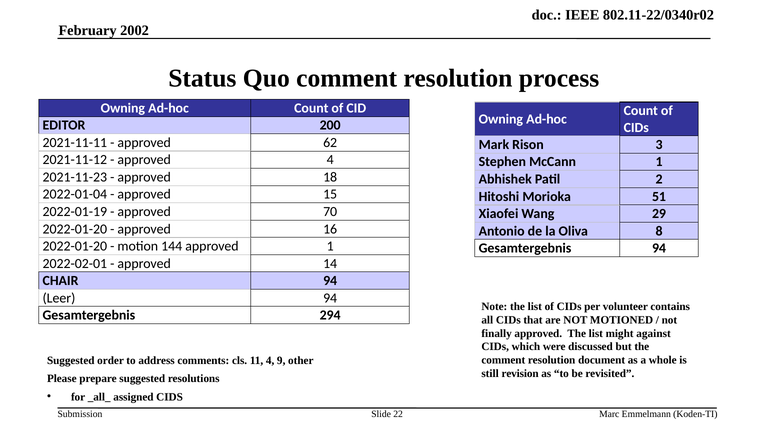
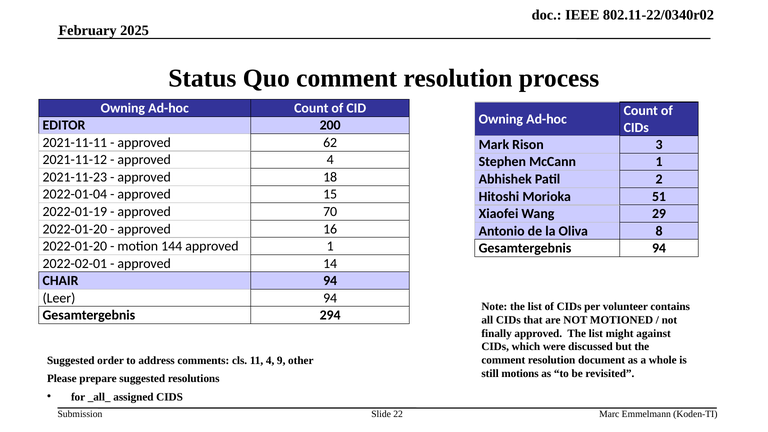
2002: 2002 -> 2025 (135, 31)
revision: revision -> motions (520, 374)
